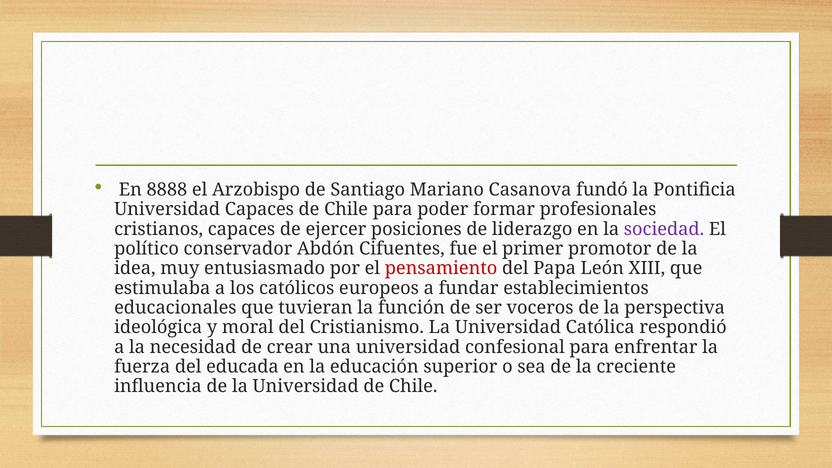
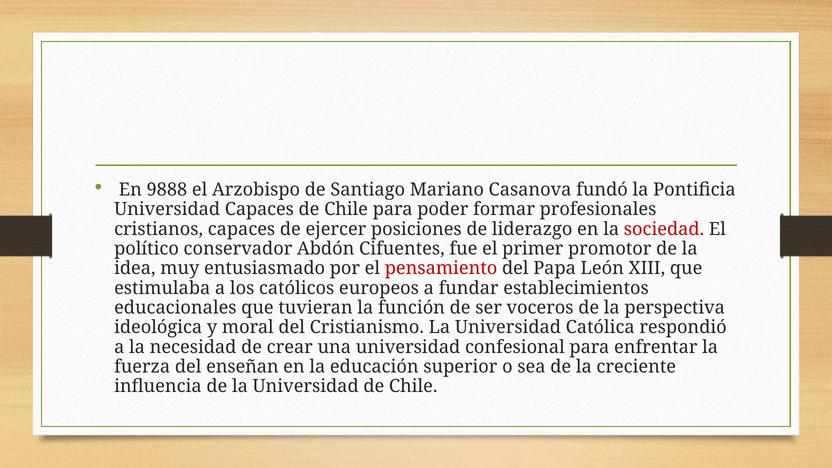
8888: 8888 -> 9888 (167, 190)
sociedad colour: purple -> red (664, 229)
educada: educada -> enseñan (242, 367)
